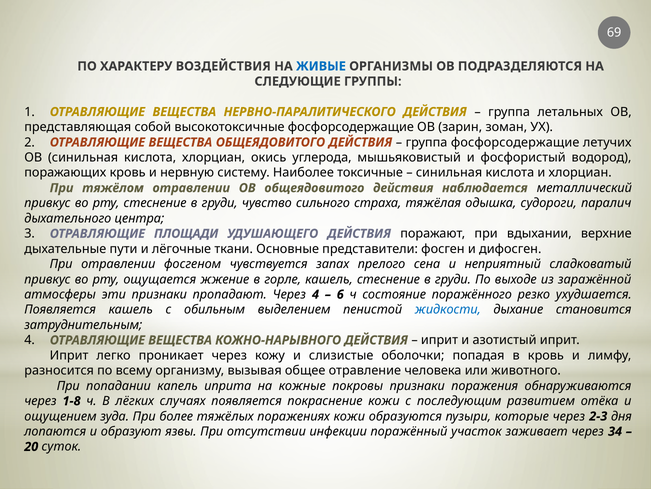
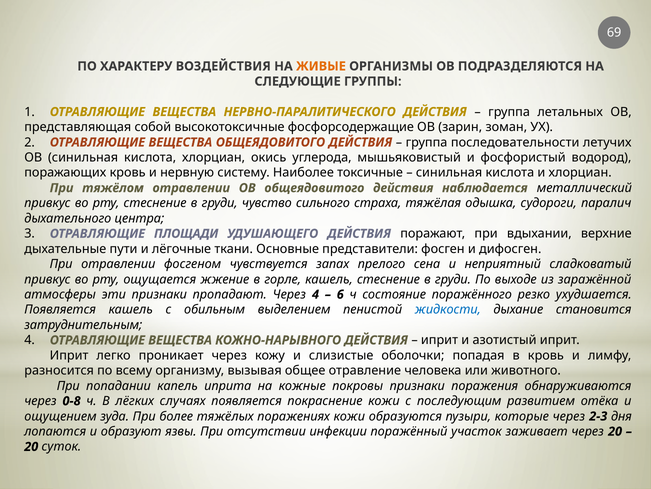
ЖИВЫЕ colour: blue -> orange (321, 66)
группа фосфорсодержащие: фосфорсодержащие -> последовательности (515, 142)
1-8: 1-8 -> 0-8 (72, 400)
через 34: 34 -> 20 (615, 431)
